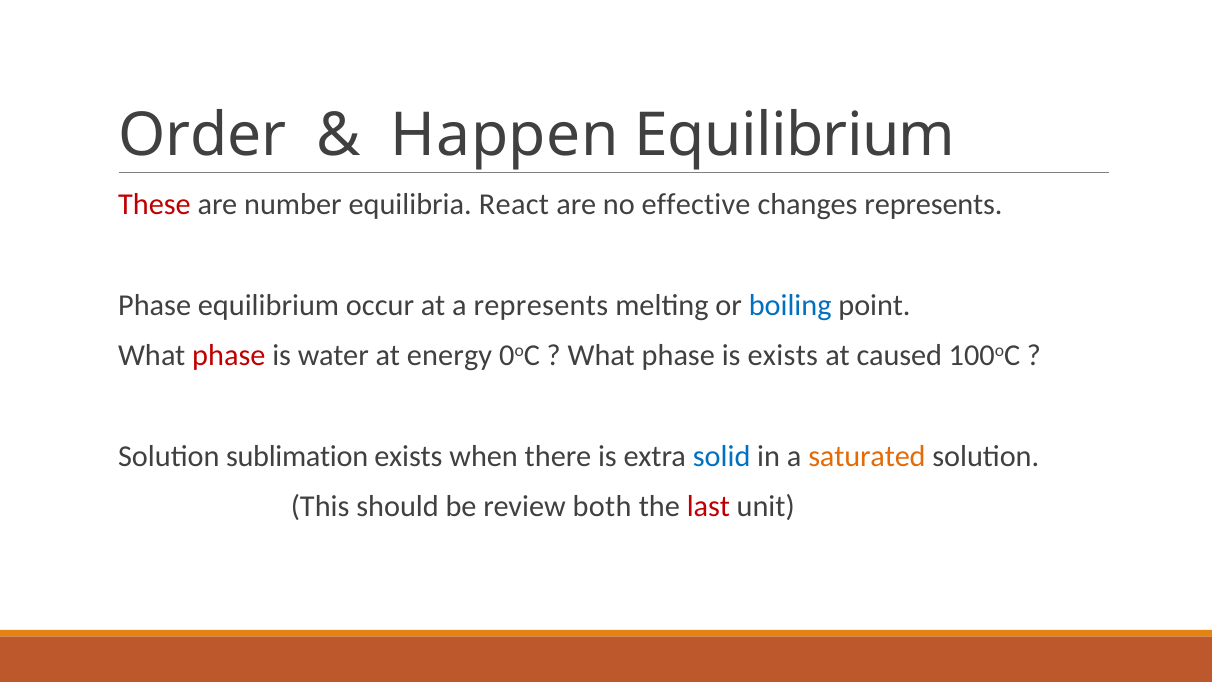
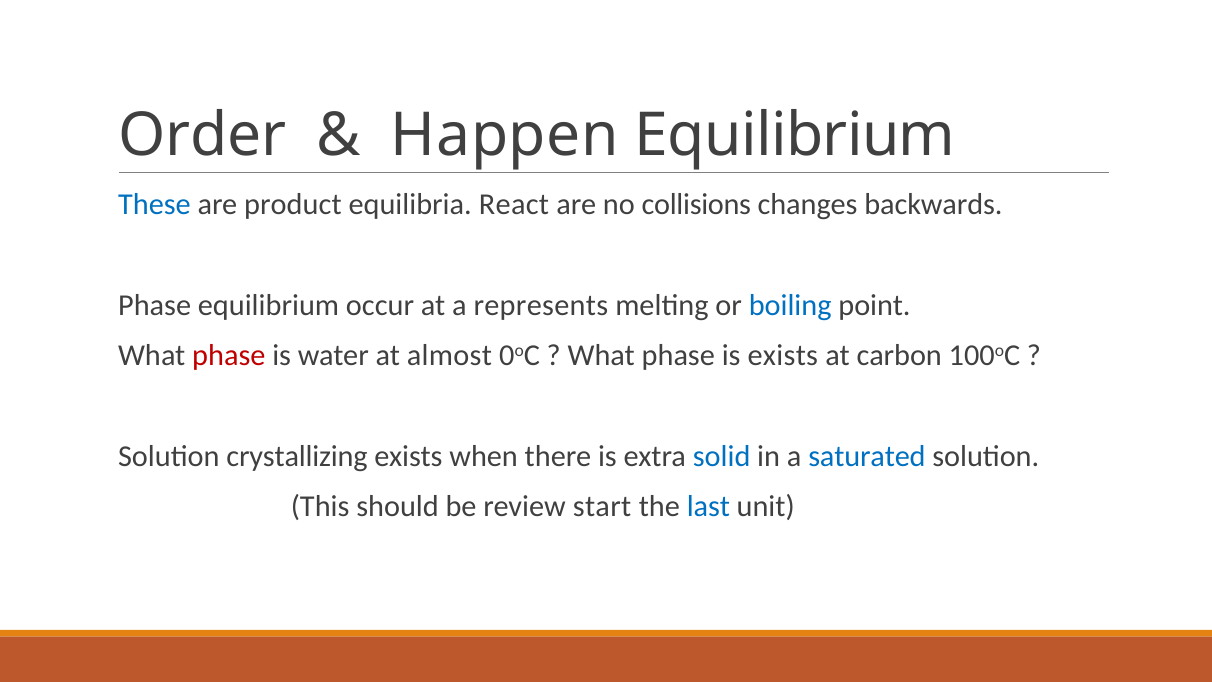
These colour: red -> blue (154, 204)
number: number -> product (293, 204)
effective: effective -> collisions (696, 204)
changes represents: represents -> backwards (933, 204)
energy: energy -> almost (449, 355)
caused: caused -> carbon (899, 355)
sublimation: sublimation -> crystallizing (297, 456)
saturated colour: orange -> blue (867, 456)
both: both -> start (602, 507)
last colour: red -> blue (708, 507)
